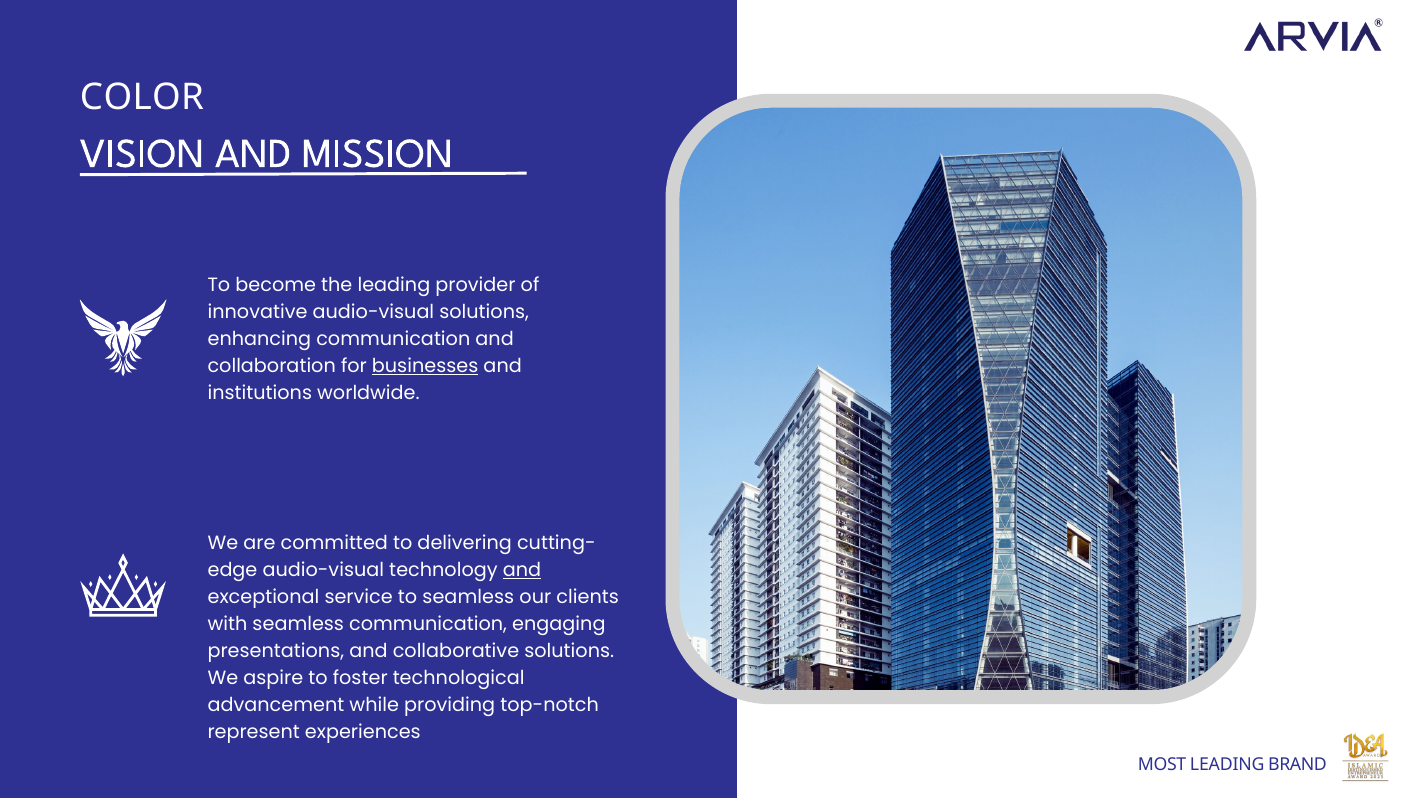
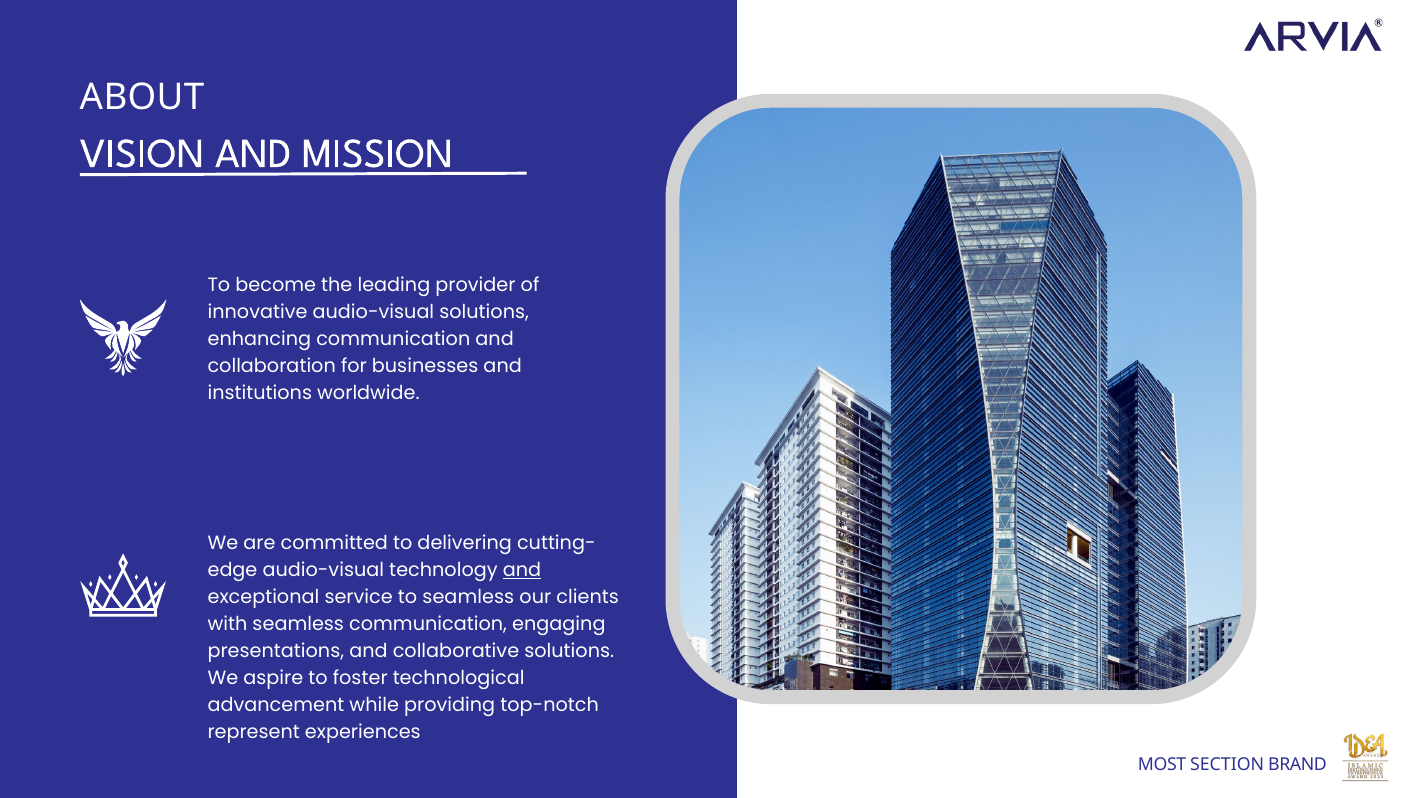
COLOR: COLOR -> ABOUT (142, 98)
businesses underline: present -> none (425, 366)
MOST LEADING: LEADING -> SECTION (1227, 765)
